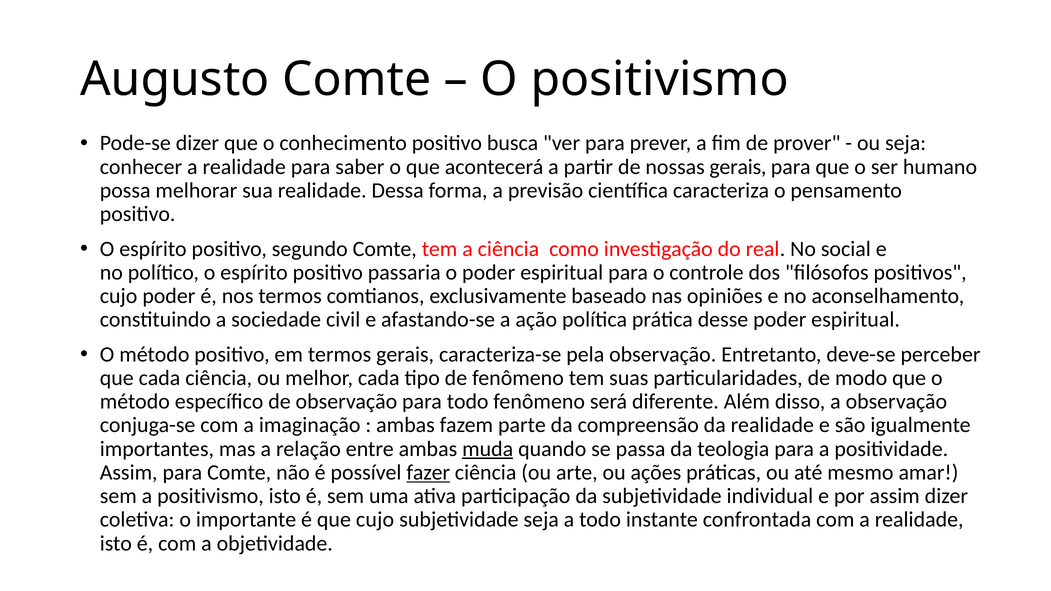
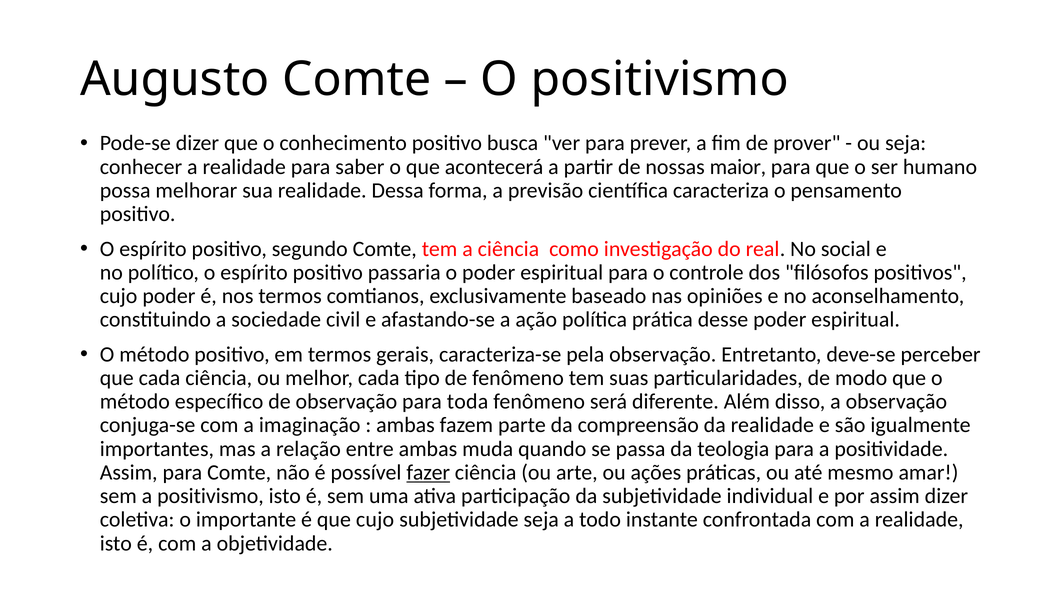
nossas gerais: gerais -> maior (738, 167)
para todo: todo -> toda (468, 402)
muda underline: present -> none (488, 449)
